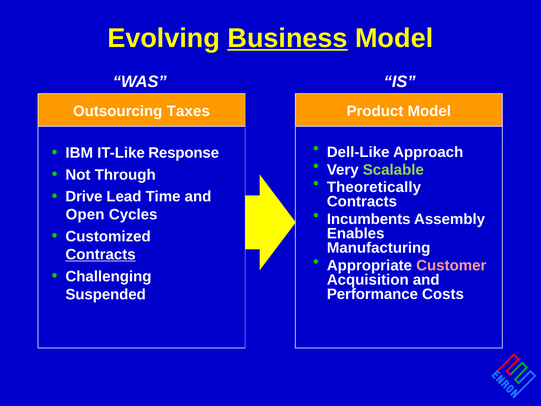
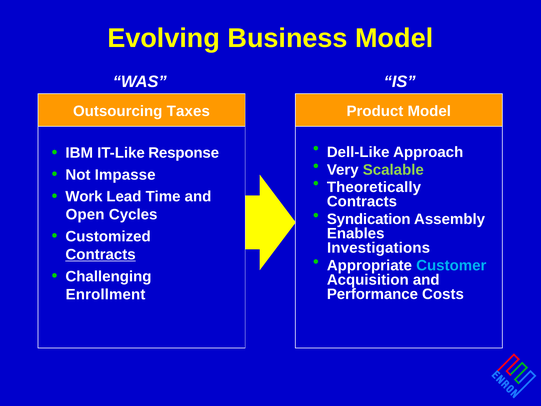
Business underline: present -> none (288, 38)
Through: Through -> Impasse (125, 175)
Drive: Drive -> Work (84, 196)
Incumbents: Incumbents -> Syndication (369, 219)
Manufacturing: Manufacturing -> Investigations (379, 248)
Customer colour: pink -> light blue (451, 265)
Suspended: Suspended -> Enrollment (106, 294)
